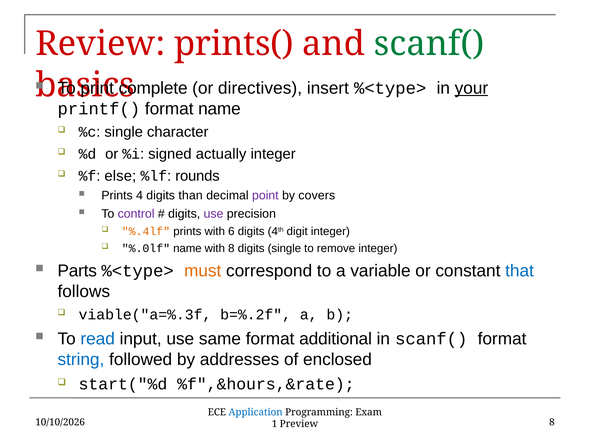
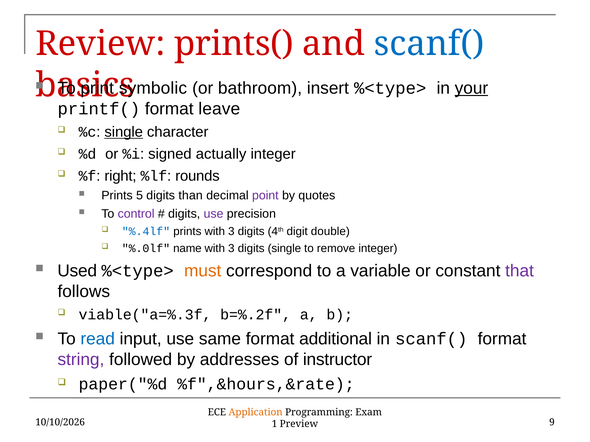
scanf( colour: green -> blue (429, 44)
complete: complete -> symbolic (153, 88)
directives: directives -> bathroom (260, 88)
format name: name -> leave (219, 109)
single underline: none -> present (124, 132)
else: else -> right (120, 176)
4: 4 -> 5 (140, 196)
covers: covers -> quotes (317, 196)
%.4lf colour: orange -> blue (146, 232)
prints with 6: 6 -> 3 (231, 232)
digit integer: integer -> double (330, 232)
8: 8 -> 3 (231, 249)
Parts: Parts -> Used (77, 271)
that colour: blue -> purple (520, 271)
string colour: blue -> purple (81, 360)
enclosed: enclosed -> instructor (338, 360)
start("%d: start("%d -> paper("%d (123, 385)
Application colour: blue -> orange (256, 413)
Preview 8: 8 -> 9 (552, 423)
